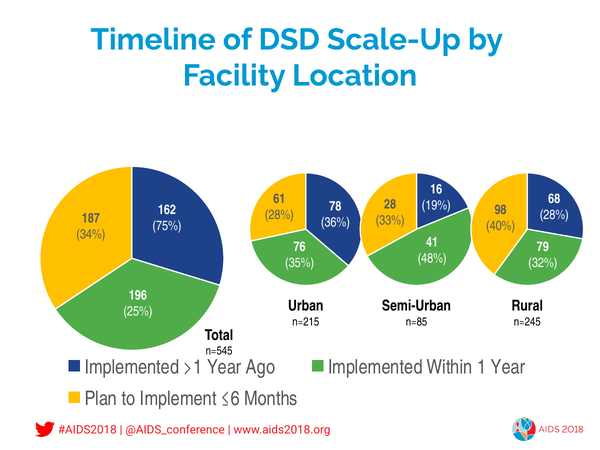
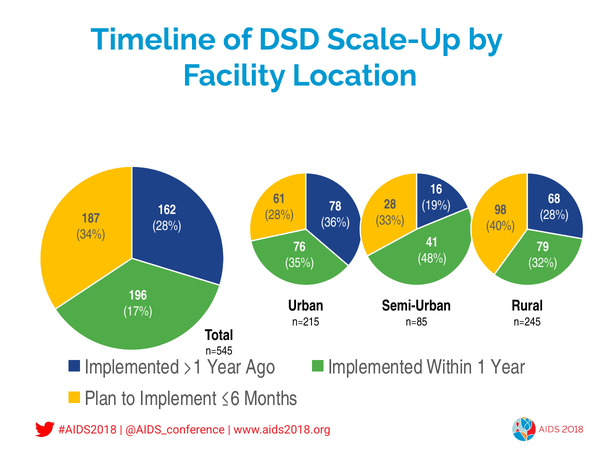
75%: 75% -> 28% (167, 226)
25%: 25% -> 17% (138, 311)
